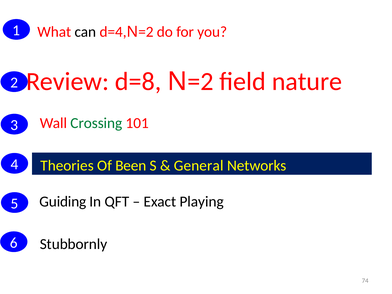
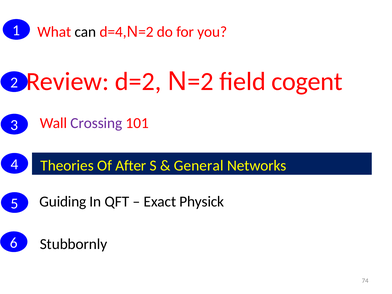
d=8: d=8 -> d=2 (138, 81)
nature: nature -> cogent (307, 81)
Crossing colour: green -> purple (96, 123)
Been: Been -> After (131, 166)
Playing: Playing -> Physick (202, 202)
